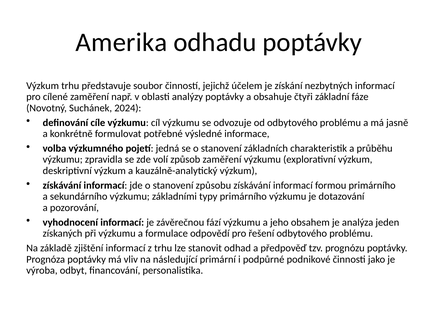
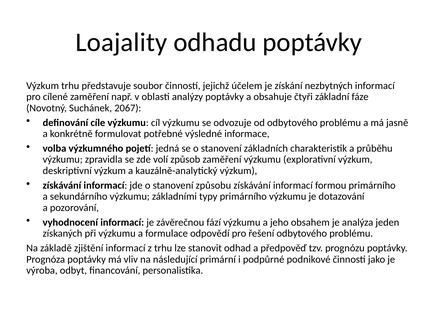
Amerika: Amerika -> Loajality (121, 42)
2024: 2024 -> 2067 (128, 108)
